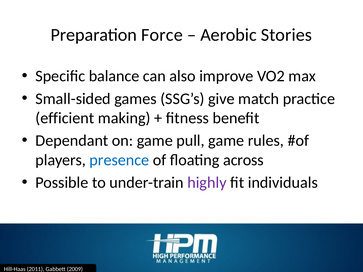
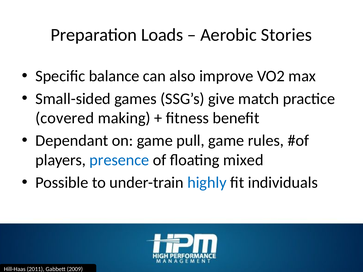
Force: Force -> Loads (162, 35)
efficient: efficient -> covered (65, 118)
across: across -> mixed (243, 160)
highly colour: purple -> blue (207, 183)
